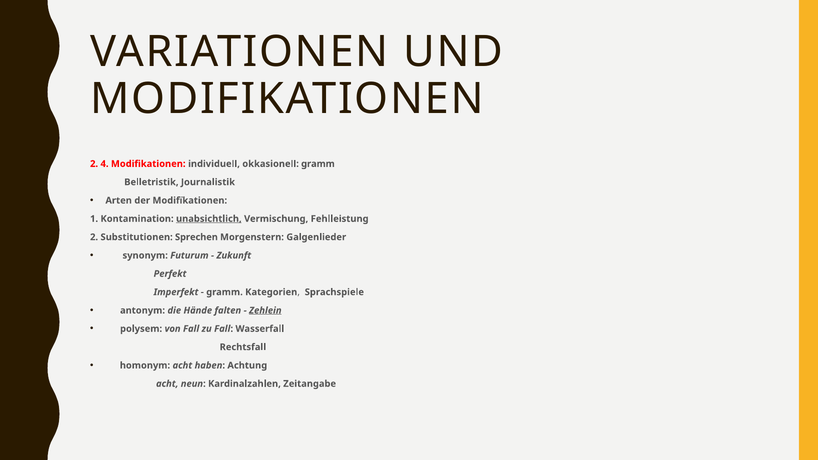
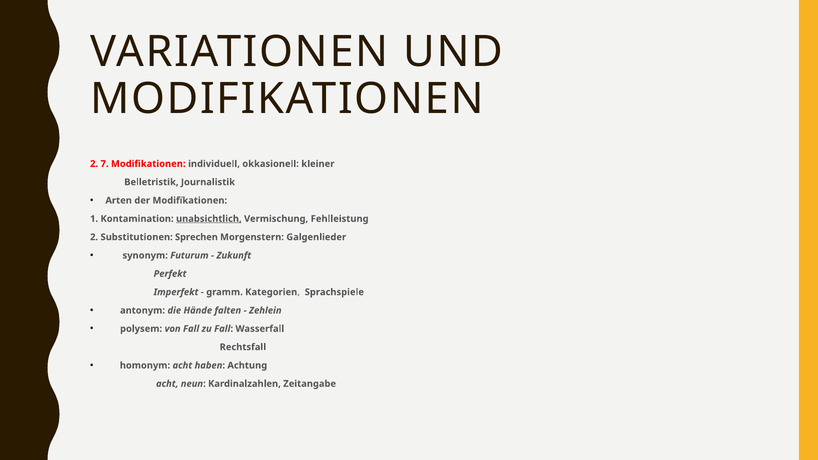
4: 4 -> 7 (105, 164)
okkasionell gramm: gramm -> kleiner (318, 164)
Zehlein underline: present -> none (265, 310)
